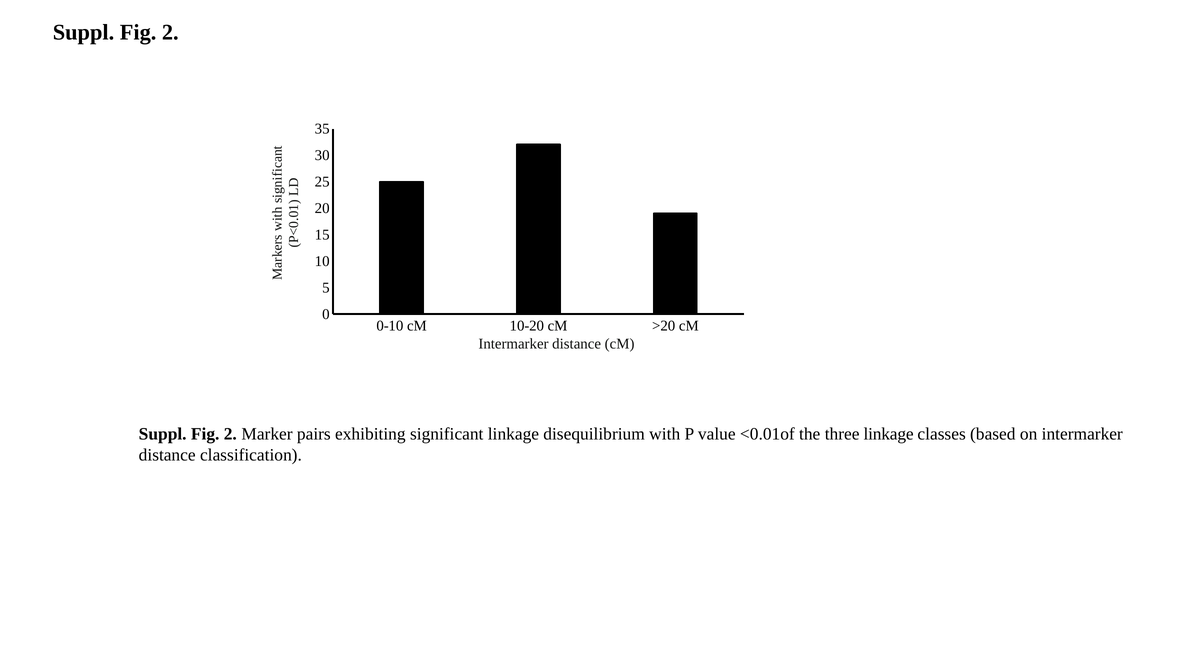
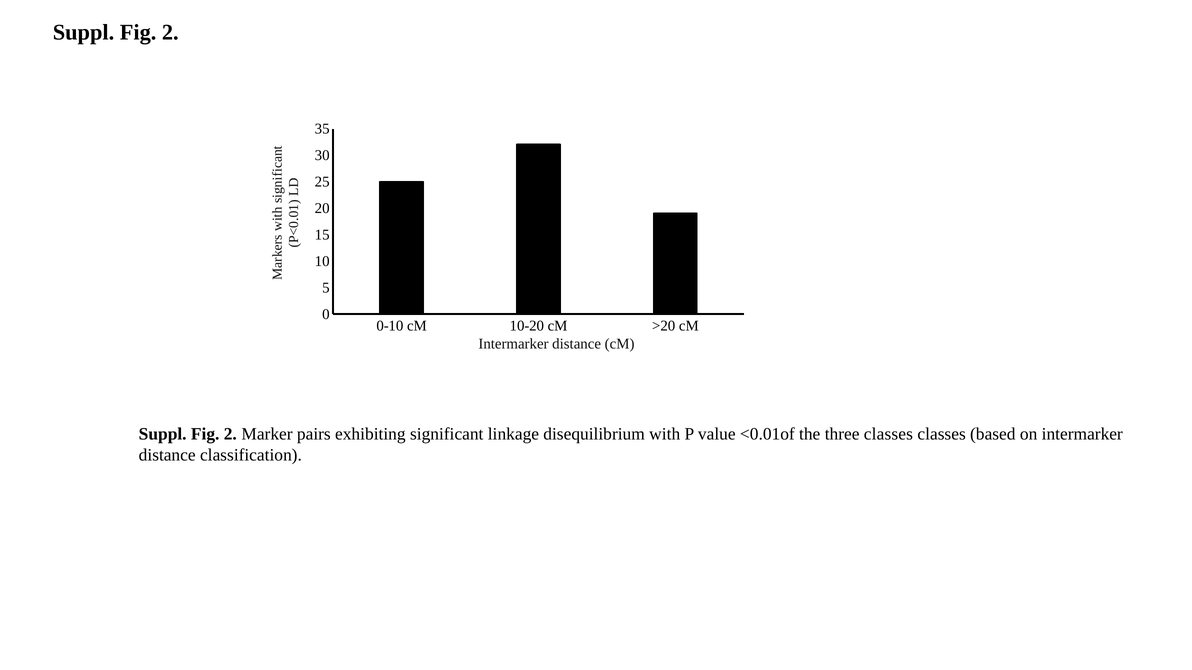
three linkage: linkage -> classes (888, 434)
